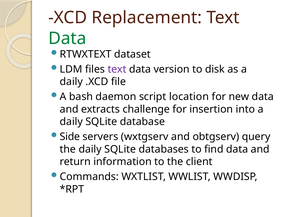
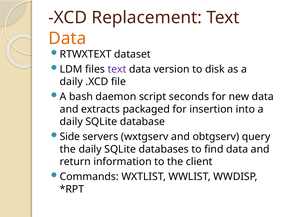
Data colour: green -> orange (67, 38)
location: location -> seconds (189, 97)
challenge: challenge -> packaged (146, 109)
